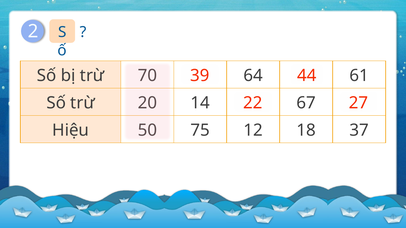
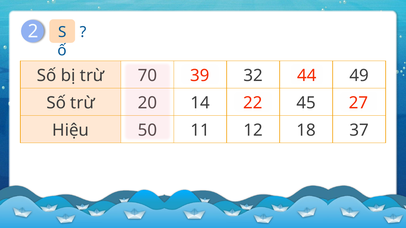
64: 64 -> 32 (253, 76)
61: 61 -> 49 (359, 76)
67: 67 -> 45 (306, 103)
75: 75 -> 11 (200, 130)
